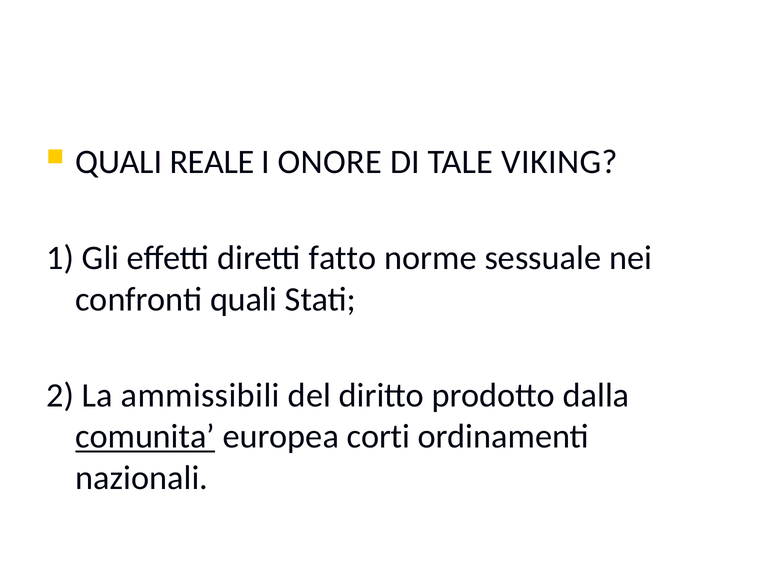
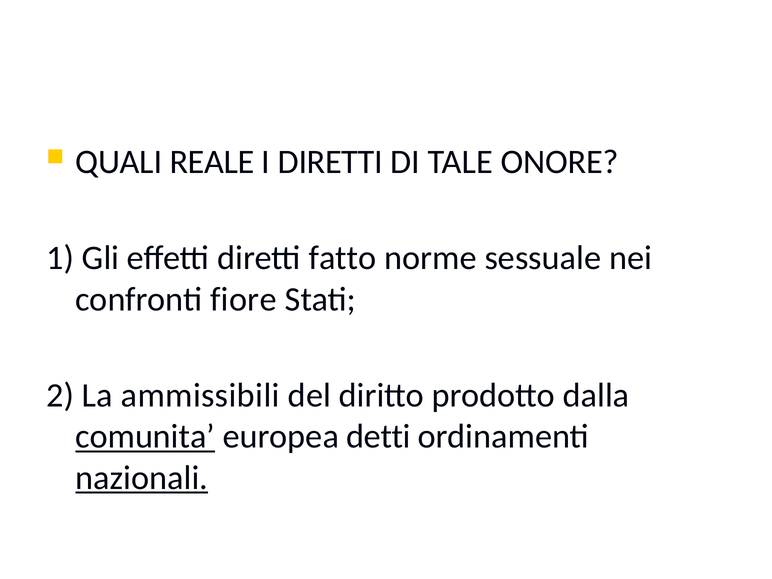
I ONORE: ONORE -> DIRETTI (330, 162)
VIKING: VIKING -> ONORE (560, 162)
confronti quali: quali -> fiore (243, 299)
corti: corti -> detti (379, 437)
nazionali underline: none -> present (142, 478)
